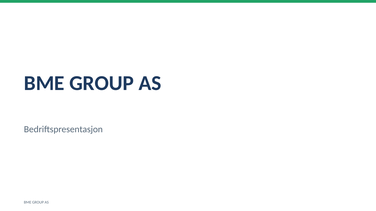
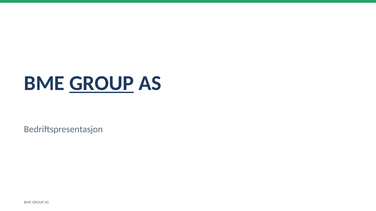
GROUP underline: none -> present (102, 83)
